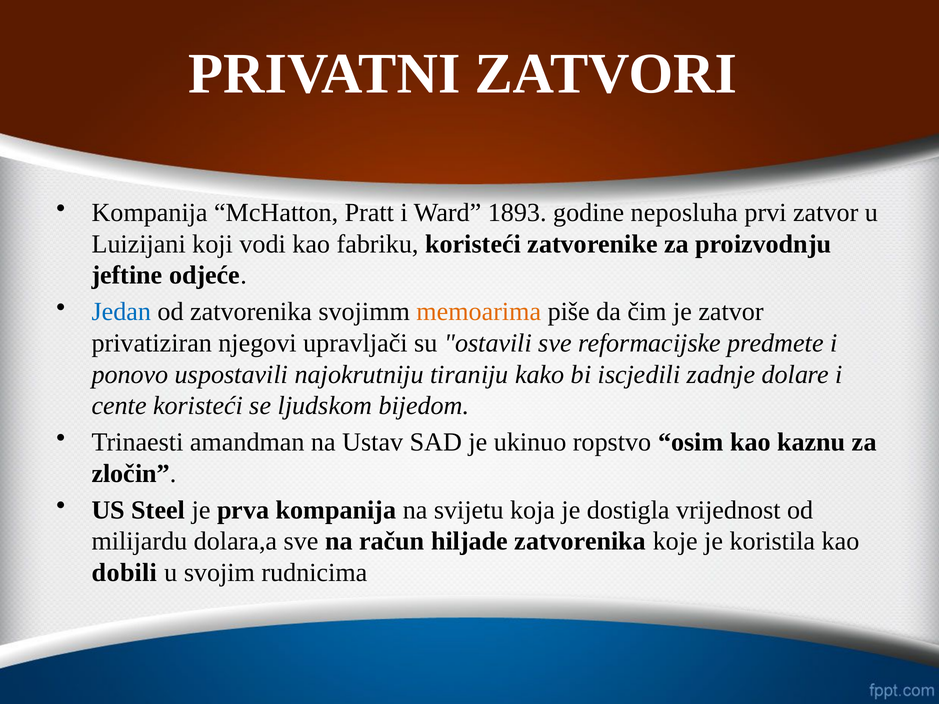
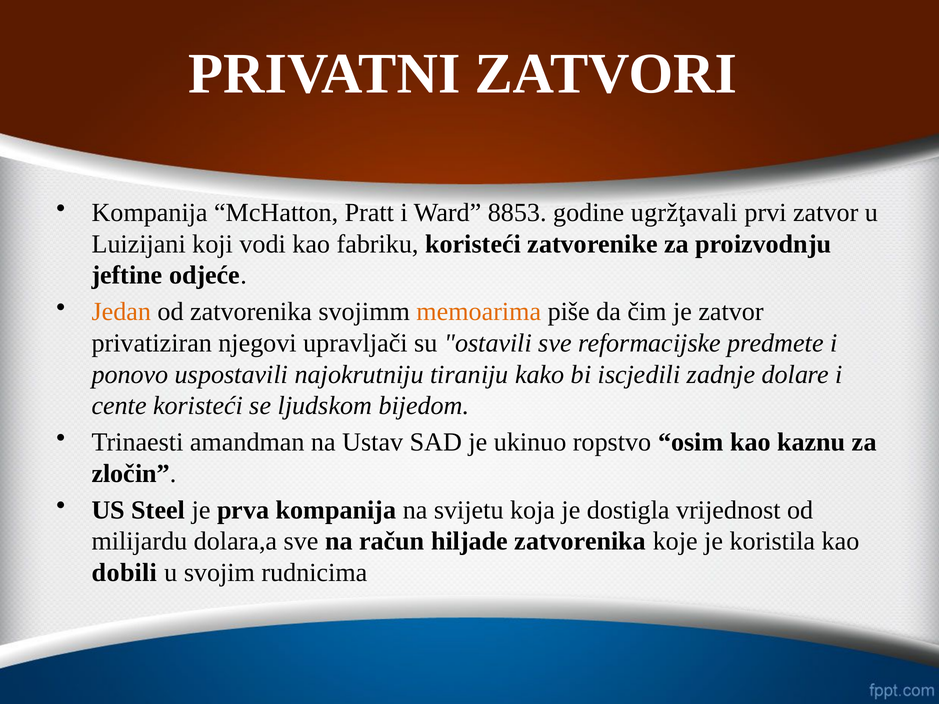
1893: 1893 -> 8853 (517, 213)
neposluha: neposluha -> ugržţavali (684, 213)
Jedan colour: blue -> orange (121, 312)
